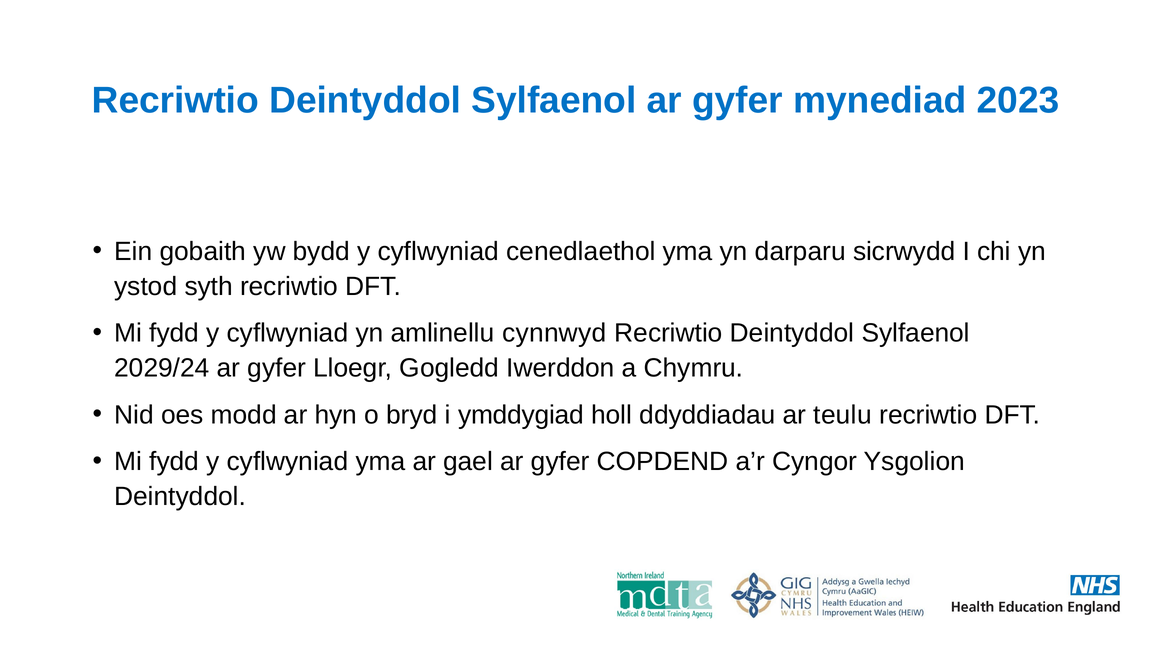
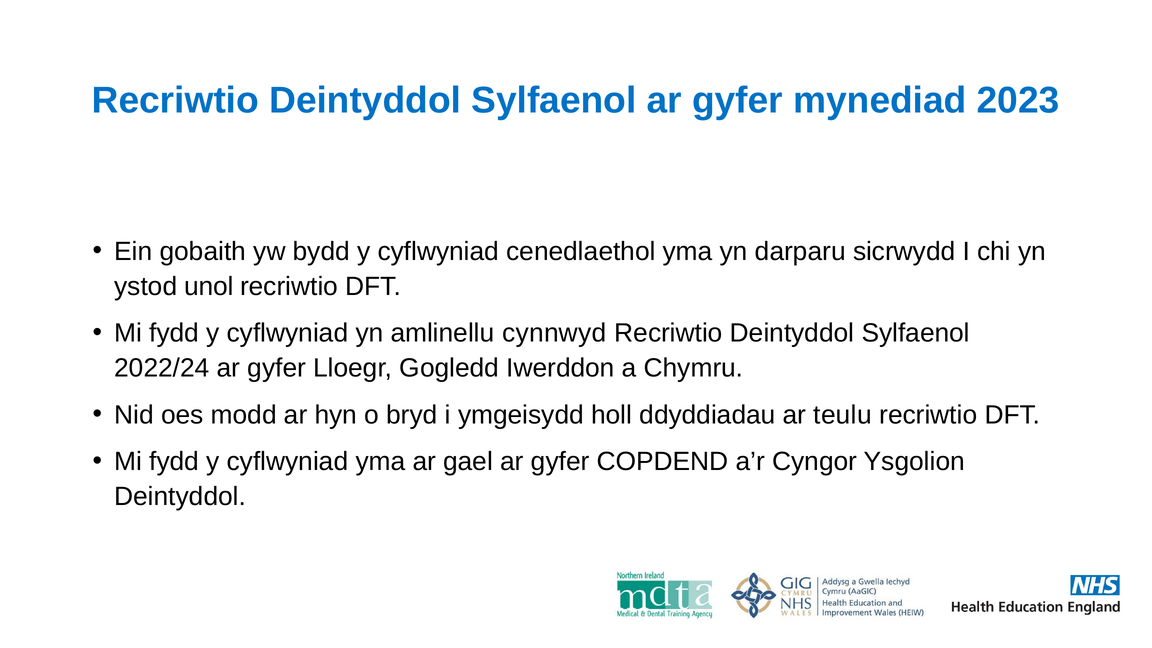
syth: syth -> unol (209, 286)
2029/24: 2029/24 -> 2022/24 (162, 368)
ymddygiad: ymddygiad -> ymgeisydd (521, 415)
